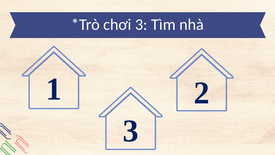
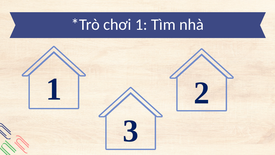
chơi 3: 3 -> 1 (141, 25)
